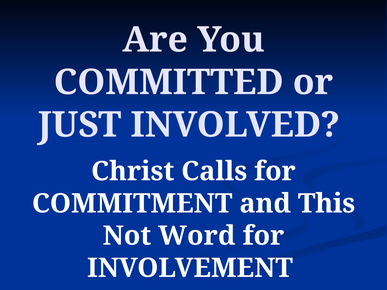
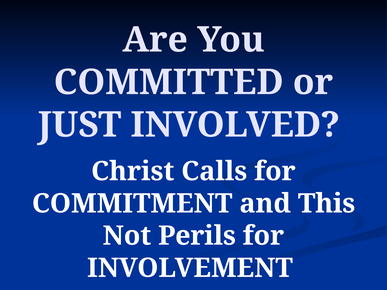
Word: Word -> Perils (197, 236)
